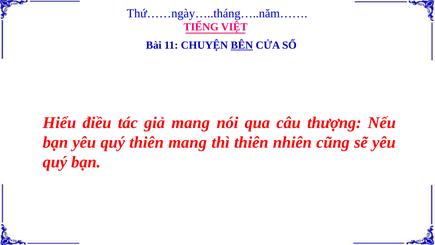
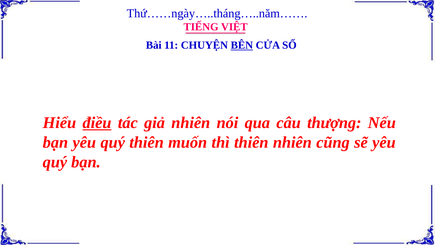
điều underline: none -> present (97, 122)
giả mang: mang -> nhiên (191, 122)
thiên mang: mang -> muốn (188, 142)
